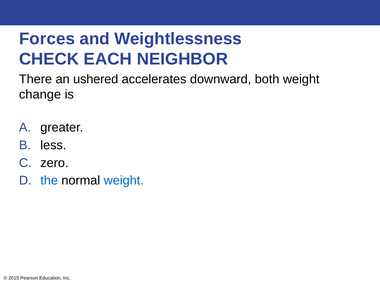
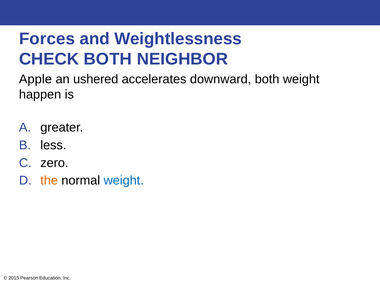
CHECK EACH: EACH -> BOTH (108, 59)
There: There -> Apple (35, 79)
change: change -> happen (40, 94)
the colour: blue -> orange (49, 181)
